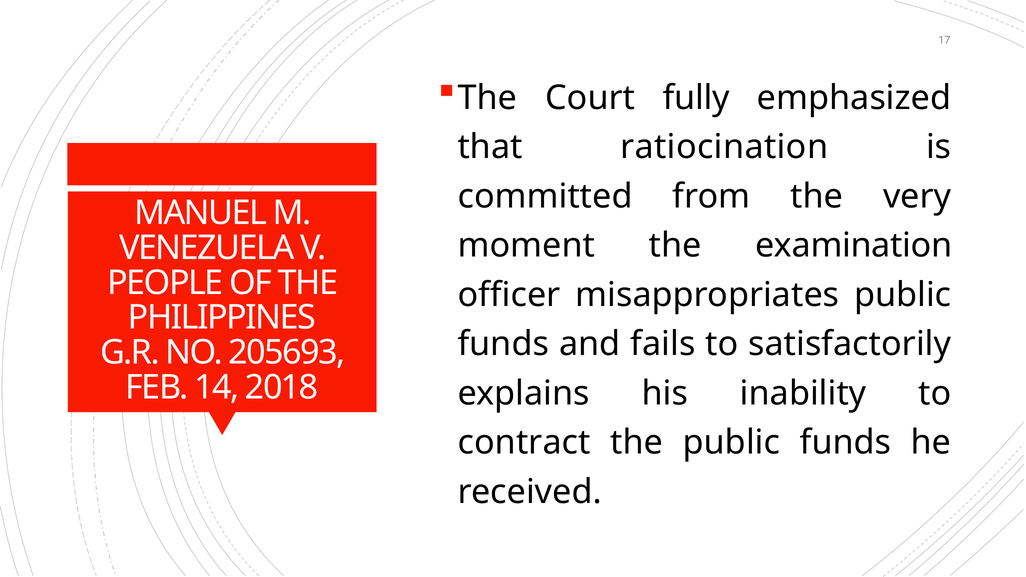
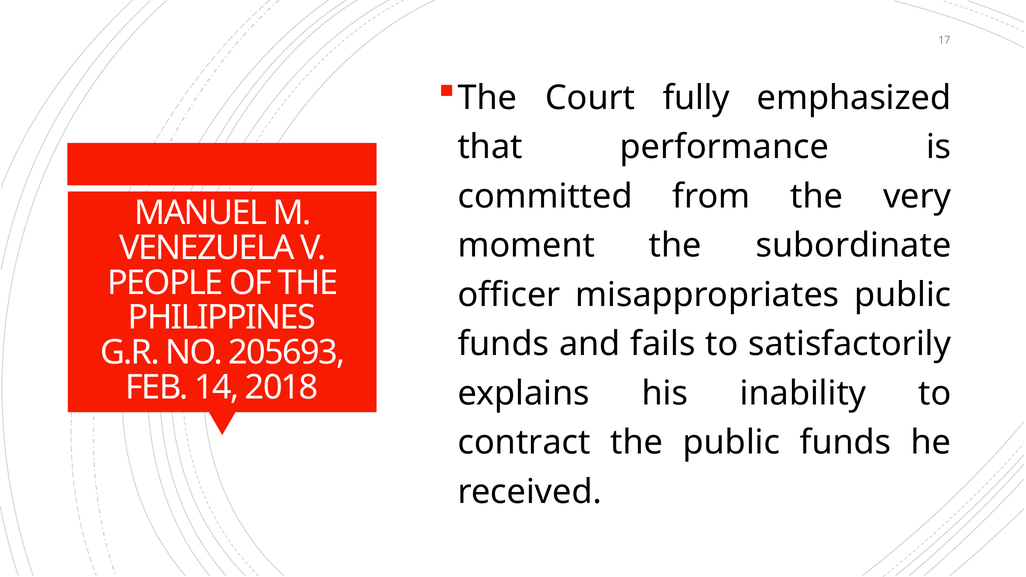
ratiocination: ratiocination -> performance (724, 147)
examination: examination -> subordinate (853, 246)
